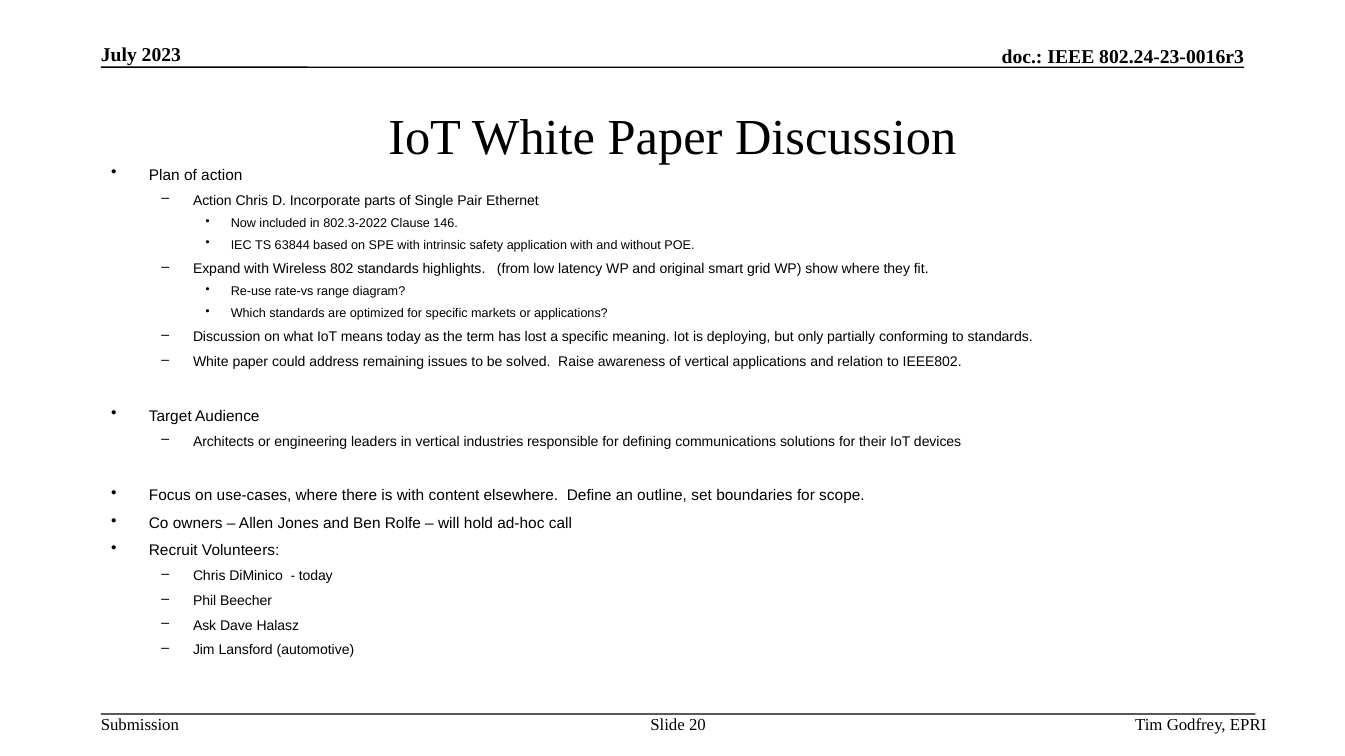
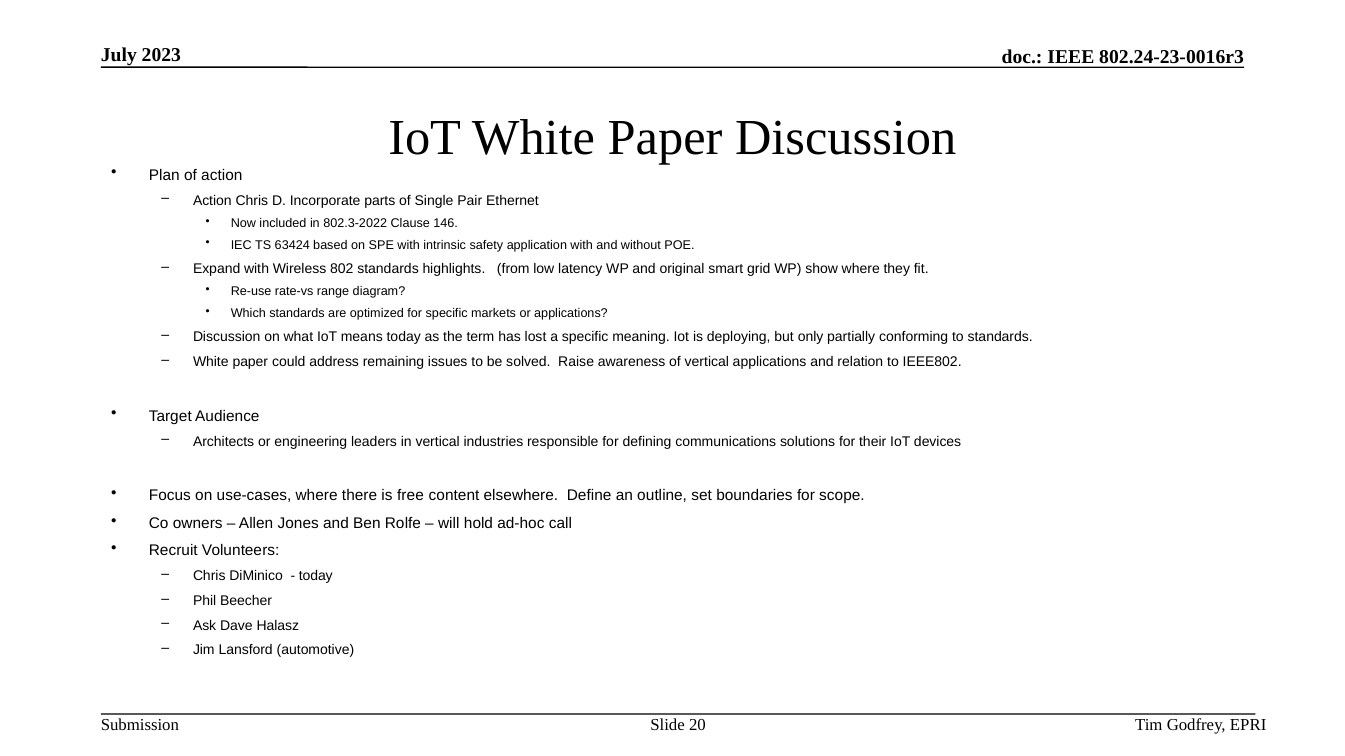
63844: 63844 -> 63424 (292, 245)
is with: with -> free (411, 496)
